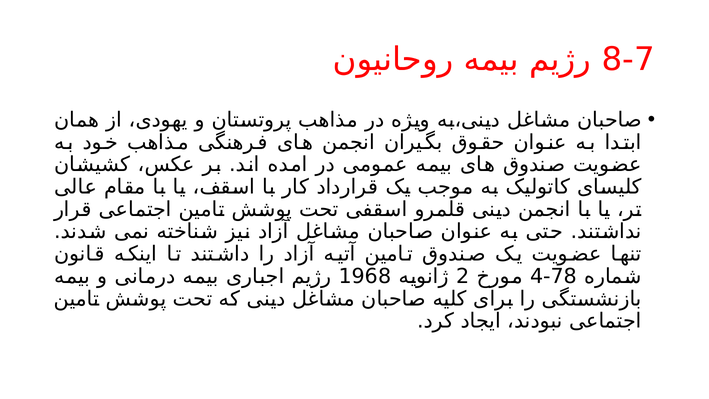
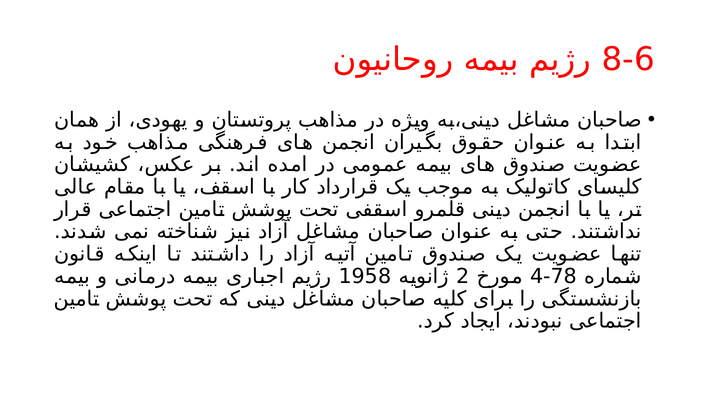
8-7: 8-7 -> 8-6 (628, 60)
1968: 1968 -> 1958 (365, 276)
